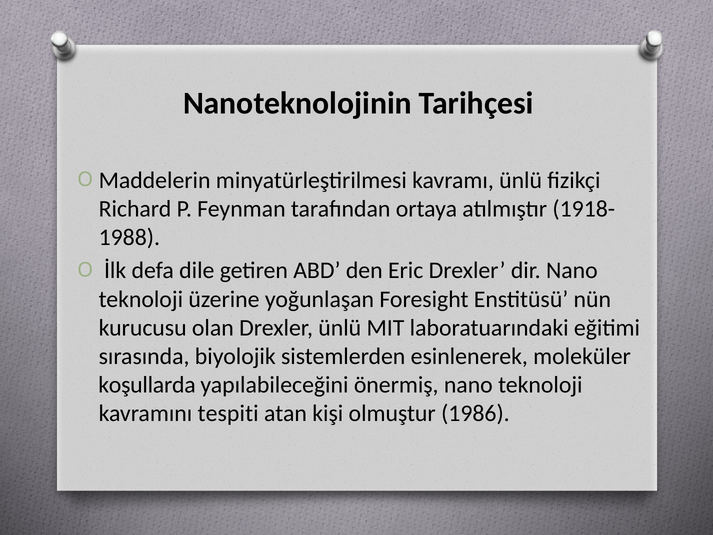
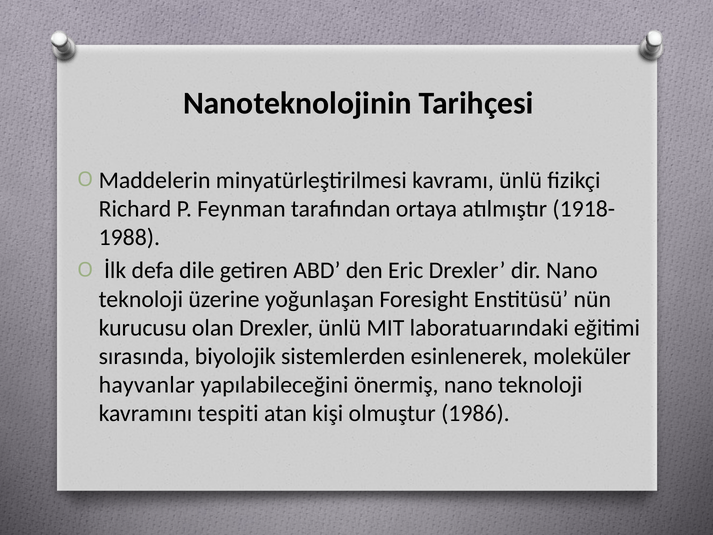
koşullarda: koşullarda -> hayvanlar (147, 385)
